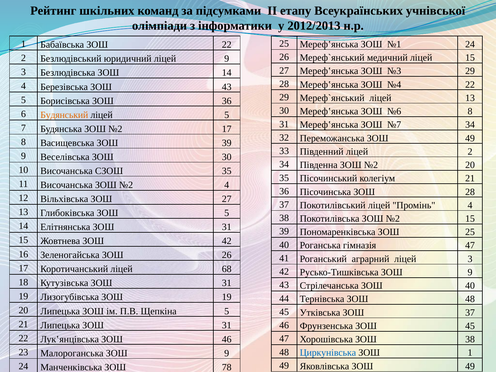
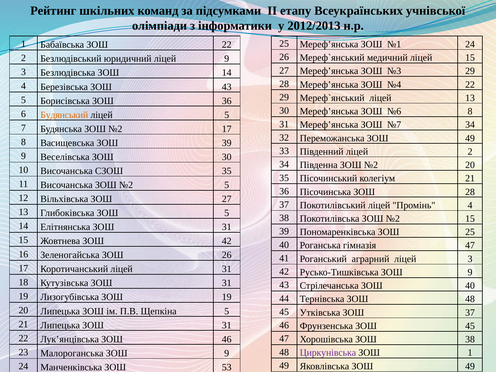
№2 4: 4 -> 5 (227, 185)
ліцей 68: 68 -> 31 (227, 269)
Циркунівська colour: blue -> purple (328, 353)
78: 78 -> 53 (227, 367)
